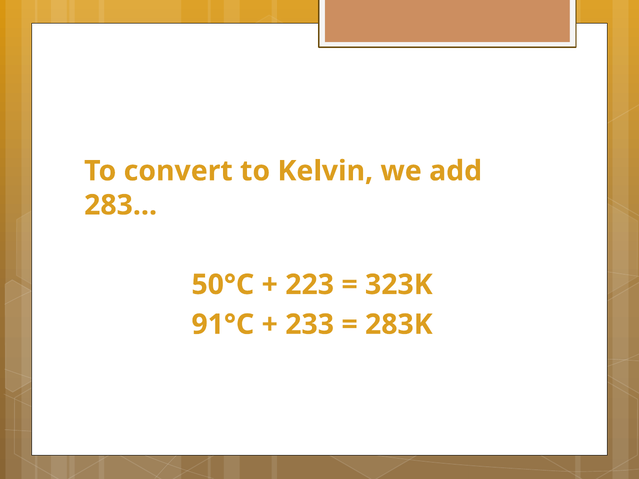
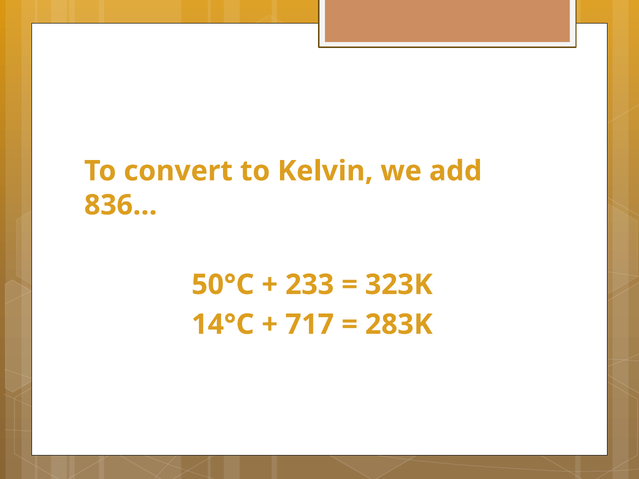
283…: 283… -> 836… (121, 205)
223: 223 -> 233 (310, 285)
91°C: 91°C -> 14°C (223, 325)
233: 233 -> 717 (310, 325)
